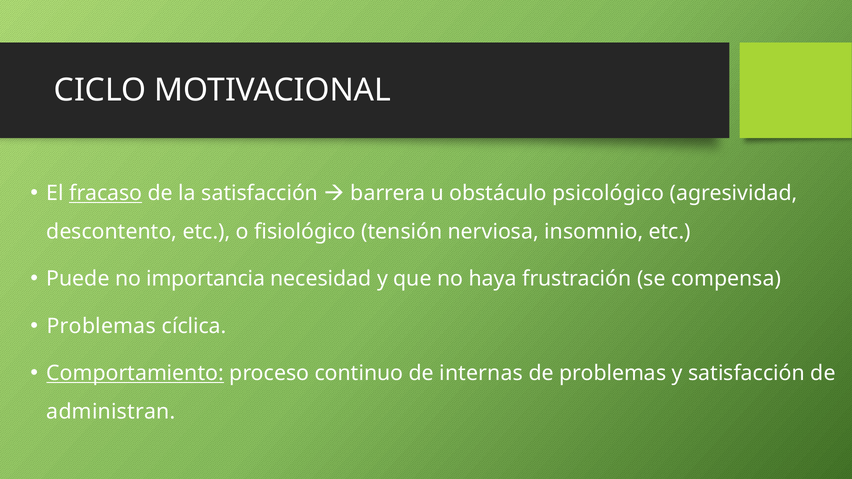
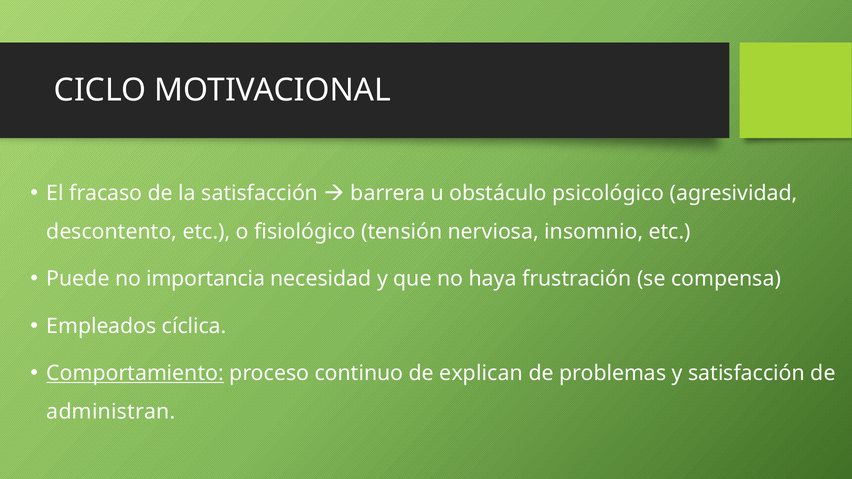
fracaso underline: present -> none (106, 194)
Problemas: Problemas -> Empleados (101, 326)
internas: internas -> explican (481, 374)
